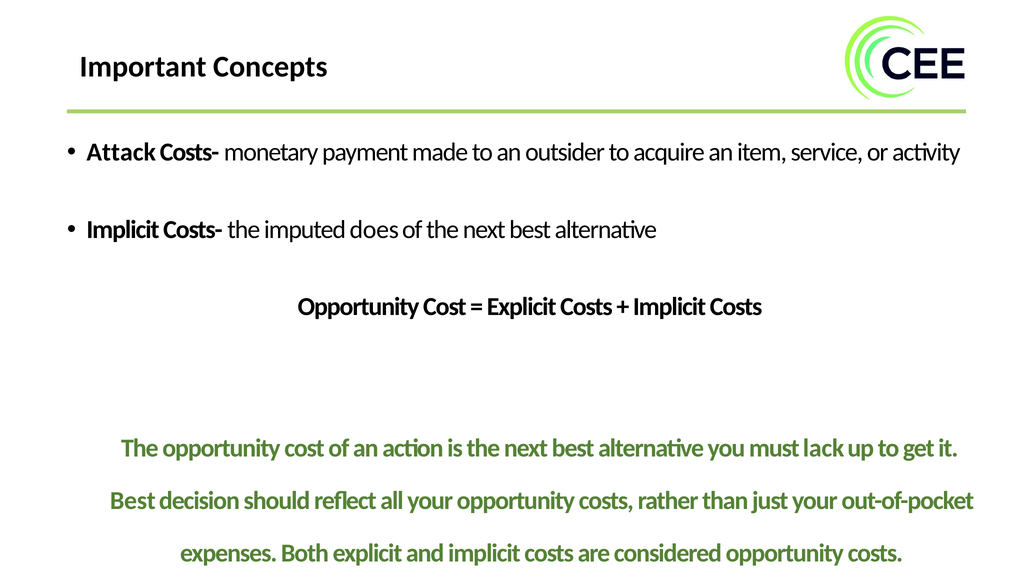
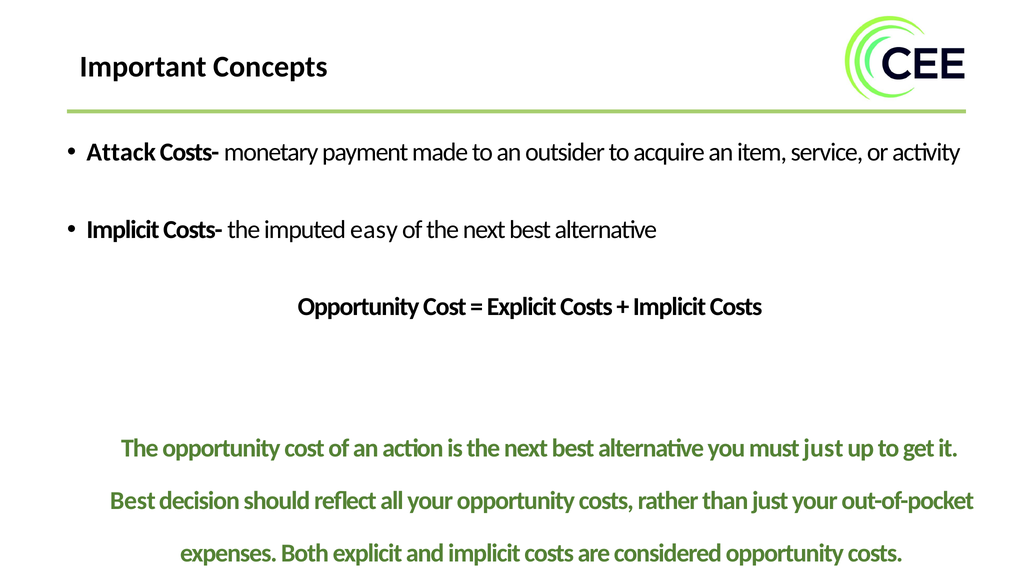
does: does -> easy (374, 230)
must lack: lack -> just (823, 448)
